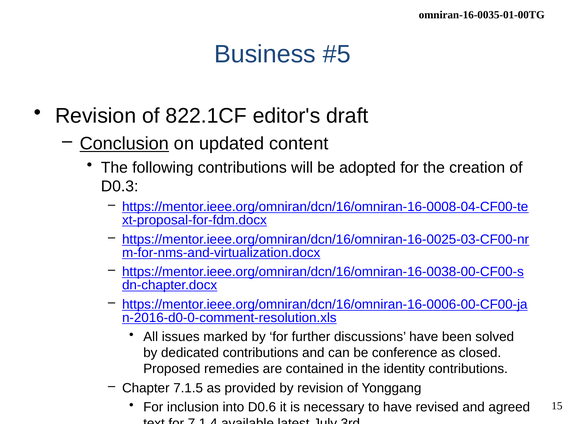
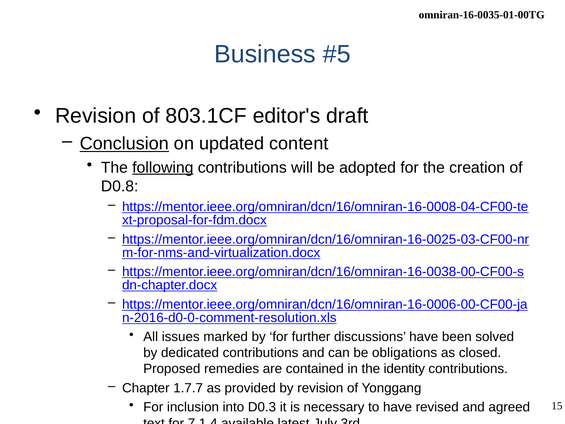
822.1CF: 822.1CF -> 803.1CF (206, 116)
following underline: none -> present (163, 167)
D0.3: D0.3 -> D0.8 (120, 186)
conference: conference -> obligations (405, 353)
7.1.5: 7.1.5 -> 1.7.7 (188, 388)
D0.6: D0.6 -> D0.3 (262, 407)
